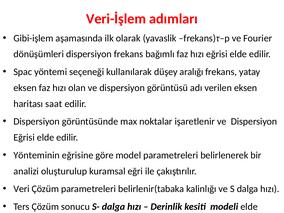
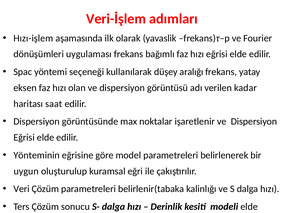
Gibi-işlem: Gibi-işlem -> Hızı-işlem (33, 38)
dönüşümleri dispersiyon: dispersiyon -> uygulaması (89, 54)
verilen eksen: eksen -> kadar (245, 88)
analizi: analizi -> uygun (26, 171)
